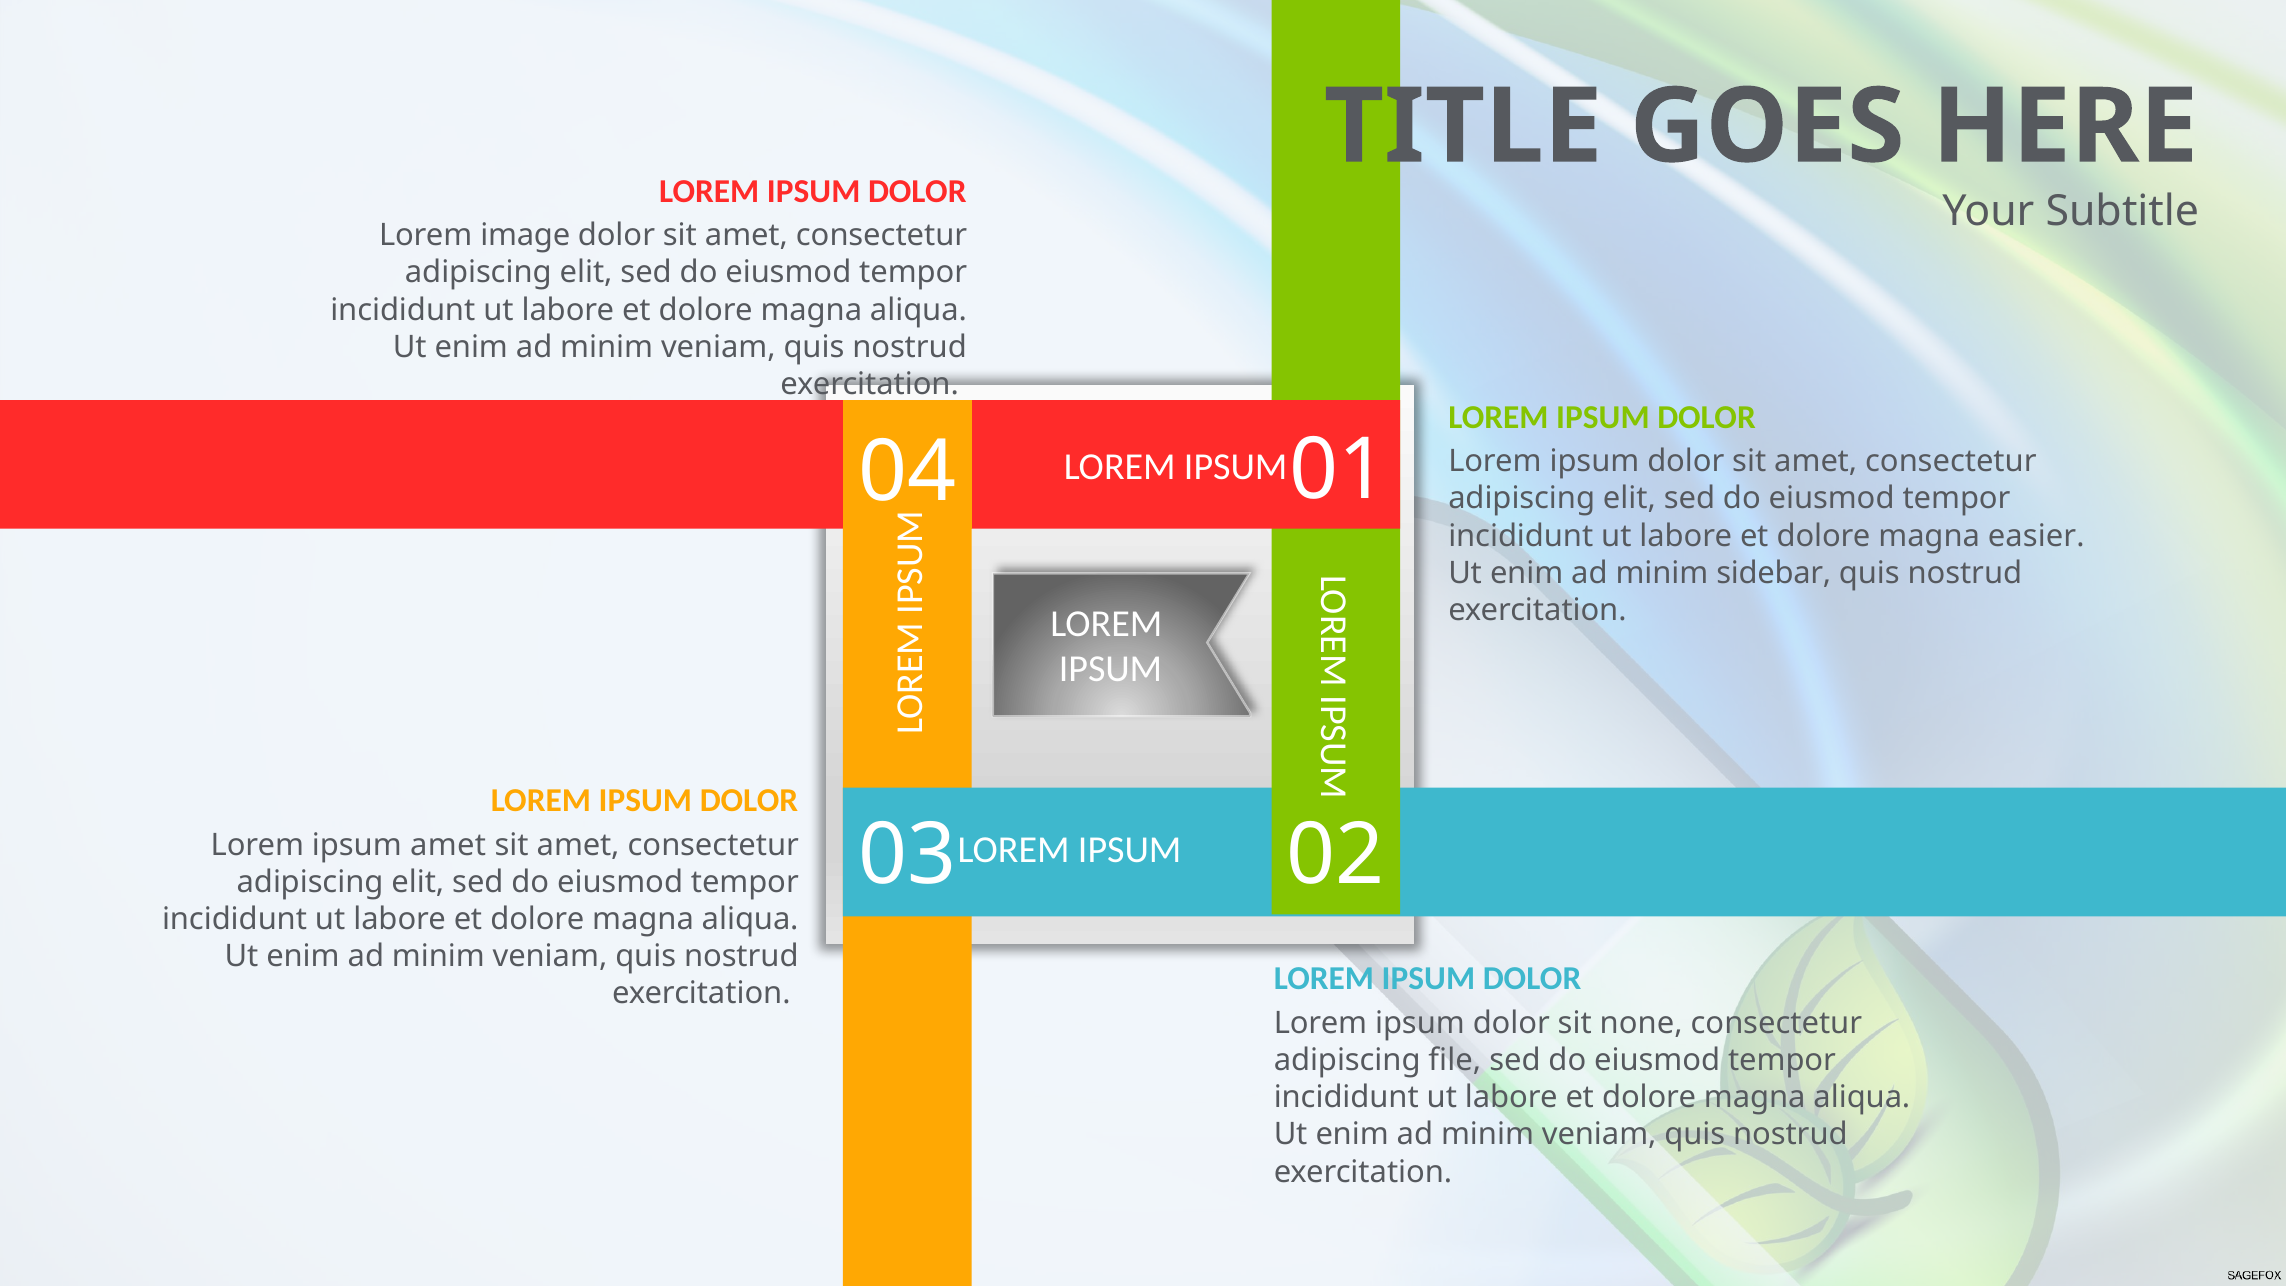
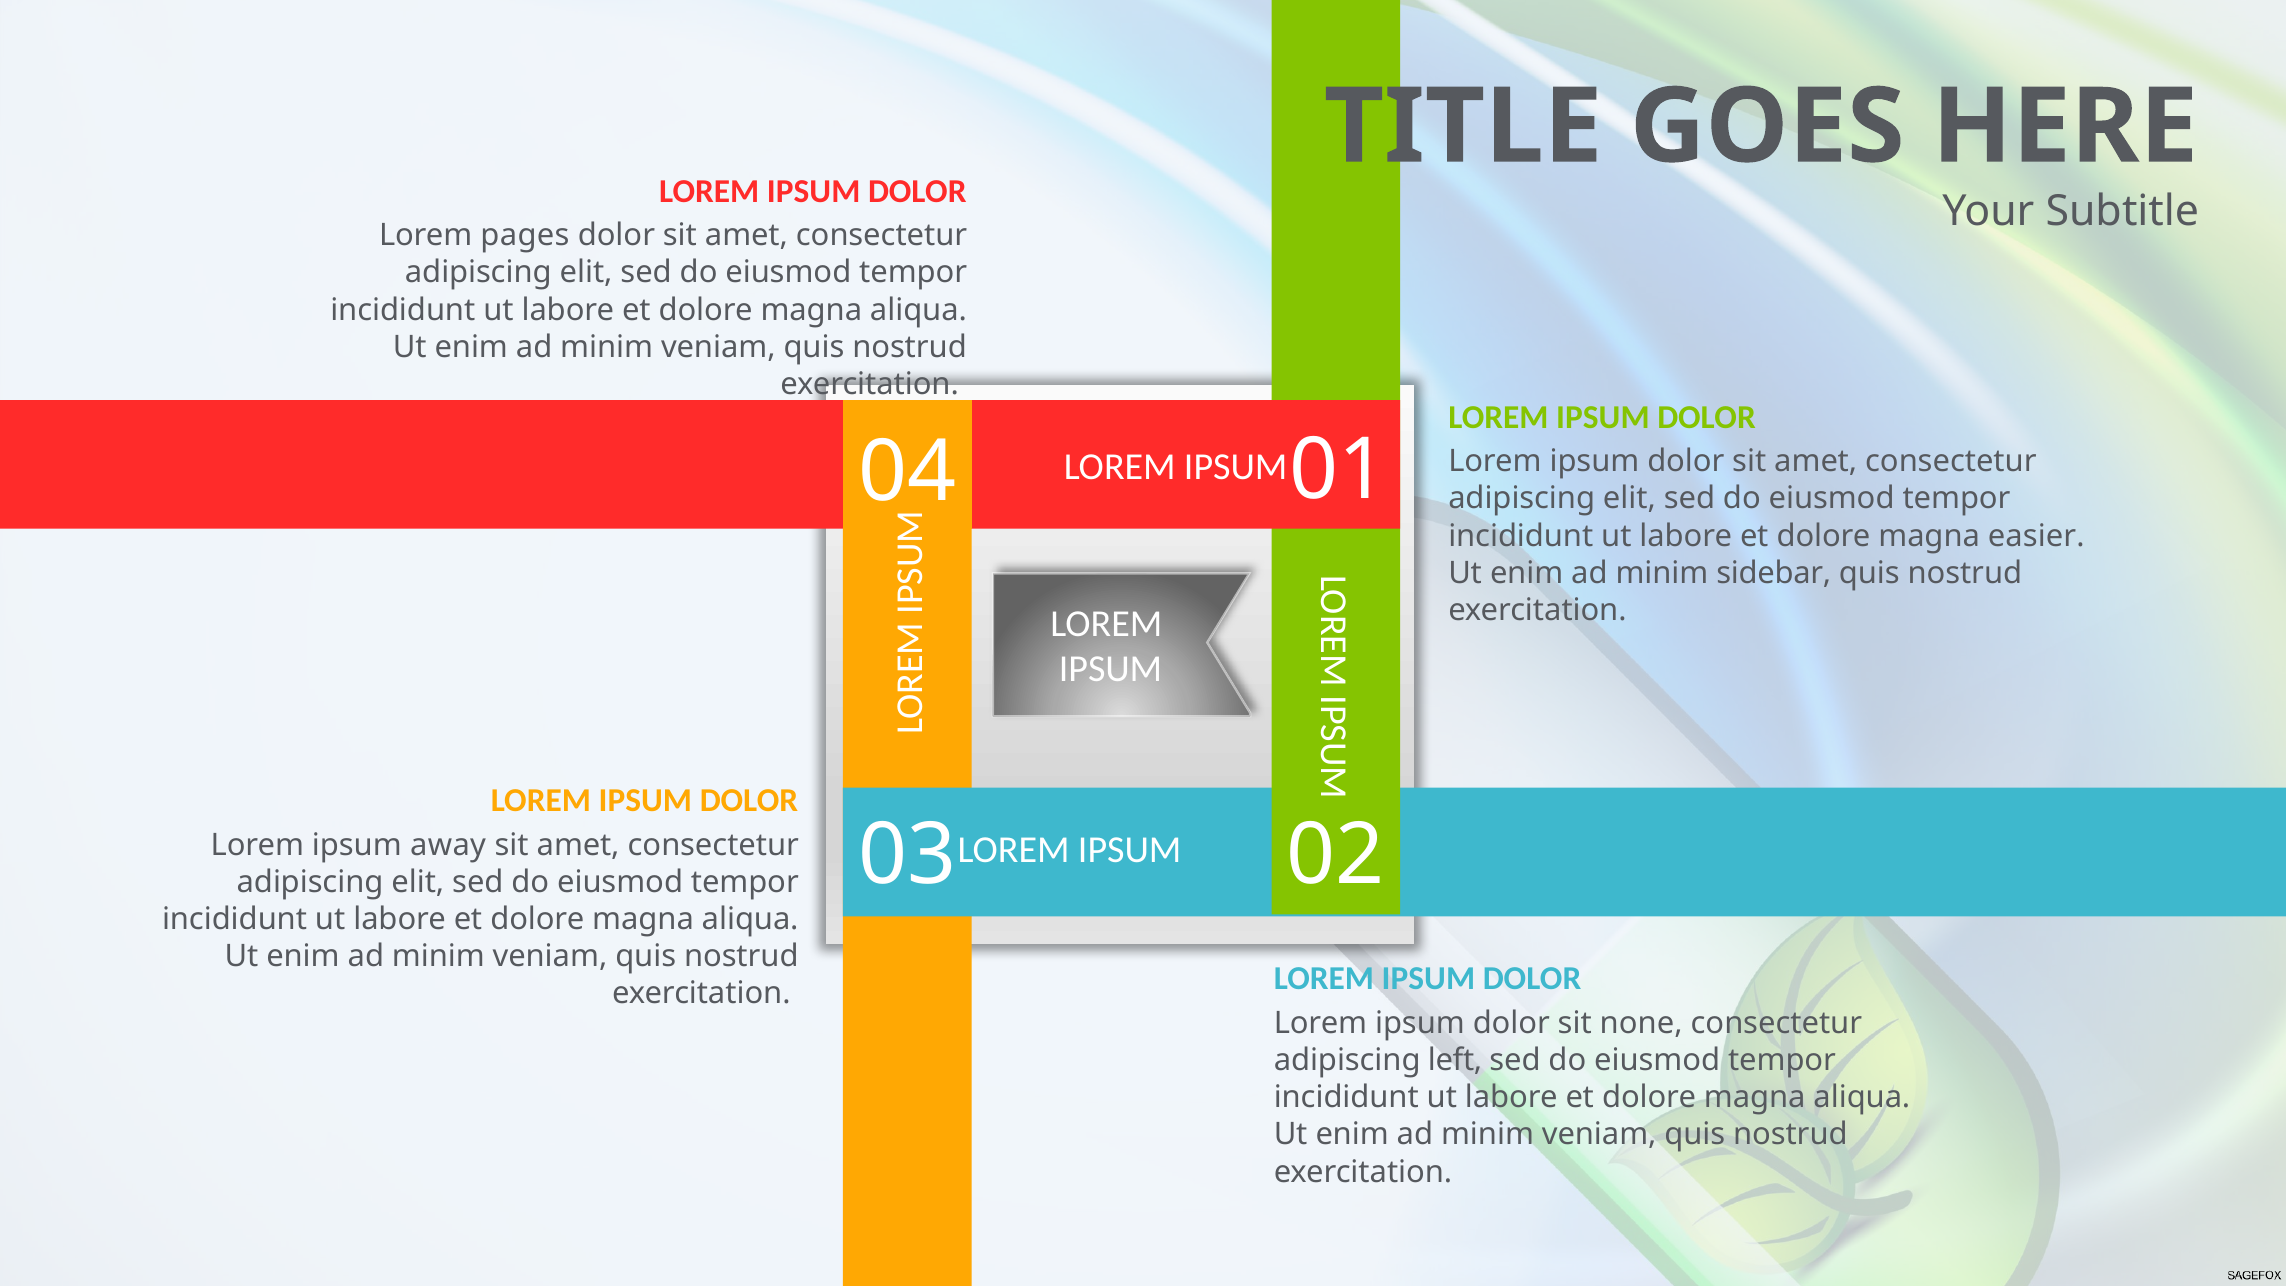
image: image -> pages (525, 235)
ipsum amet: amet -> away (448, 845)
file: file -> left (1455, 1060)
